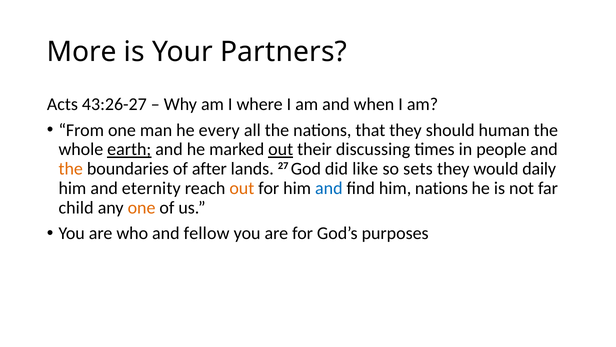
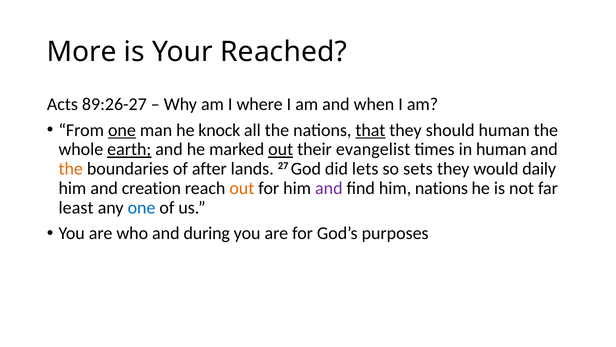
Partners: Partners -> Reached (284, 52)
43:26-27: 43:26-27 -> 89:26-27 (114, 104)
one underline: none -> present (122, 130)
every: every -> knock (219, 130)
that underline: none -> present (370, 130)
discussing: discussing -> evangelist (373, 149)
in people: people -> human (501, 149)
like: like -> lets (365, 169)
eternity: eternity -> creation (151, 188)
and colour: blue -> purple (329, 188)
child: child -> least (76, 207)
one colour: orange -> blue (142, 207)
fellow: fellow -> during (207, 233)
